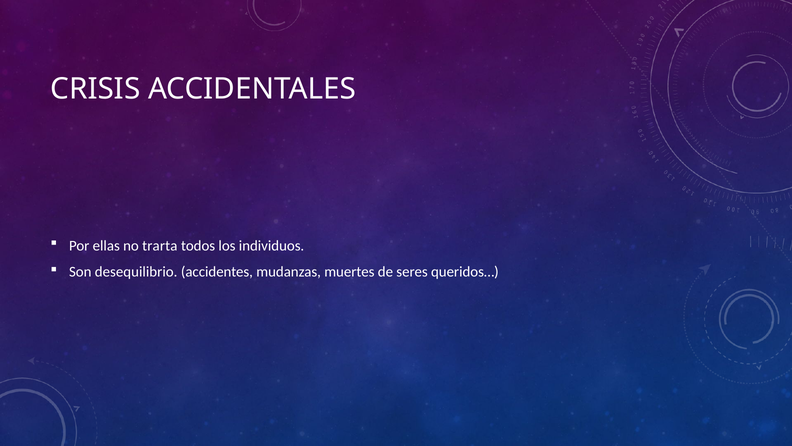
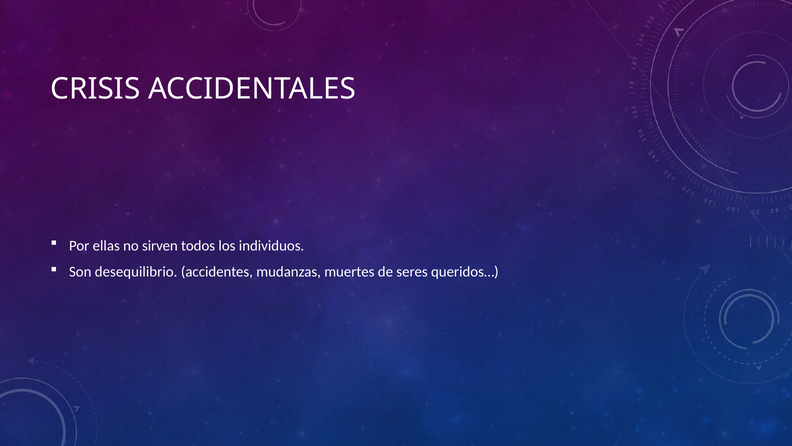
trarta: trarta -> sirven (160, 246)
